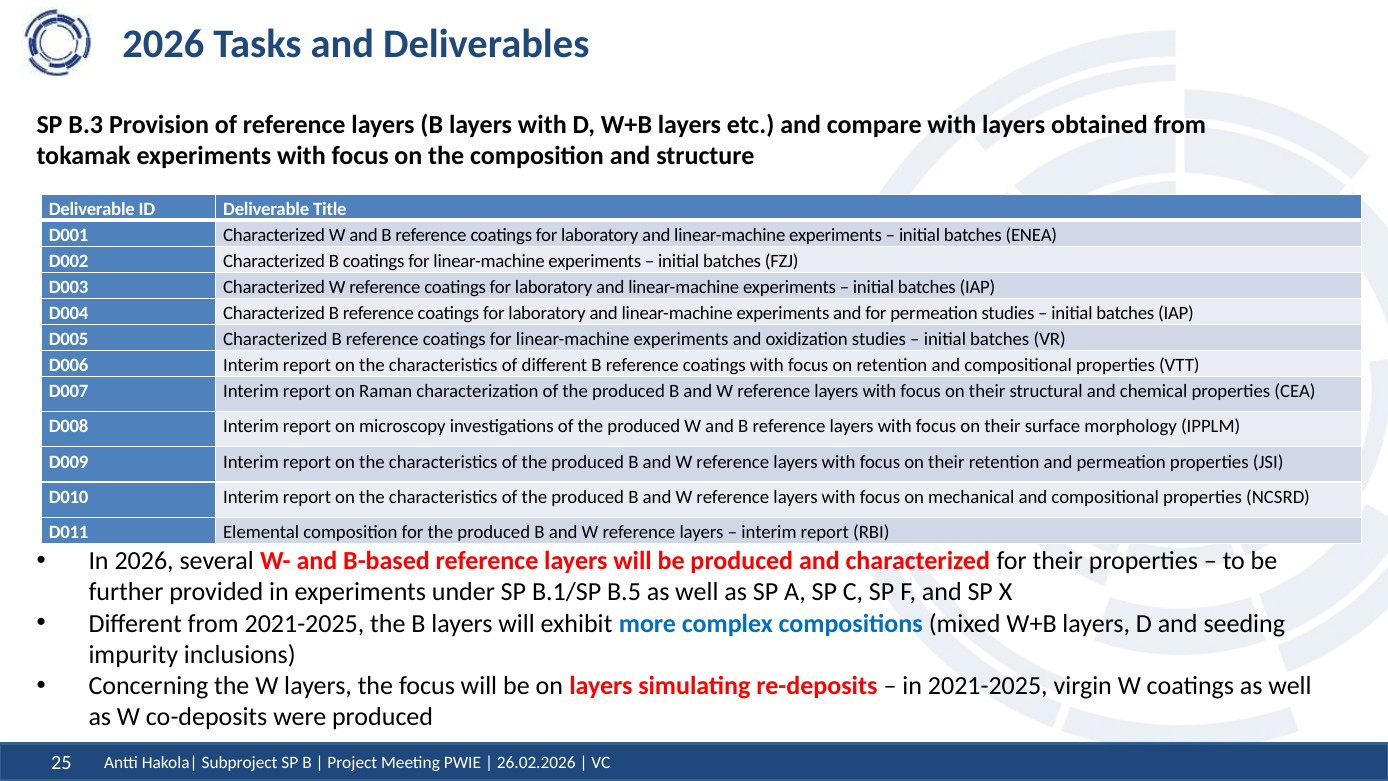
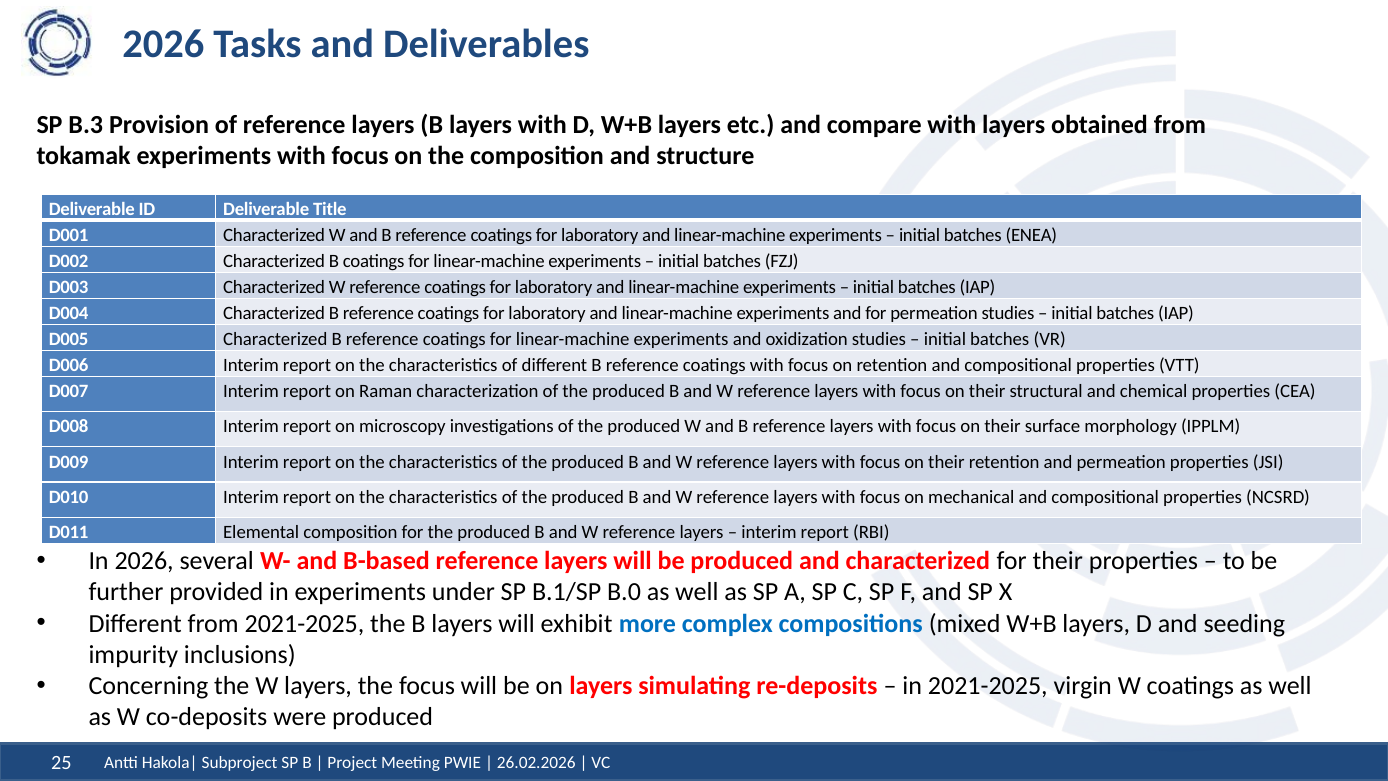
B.5: B.5 -> B.0 (624, 592)
